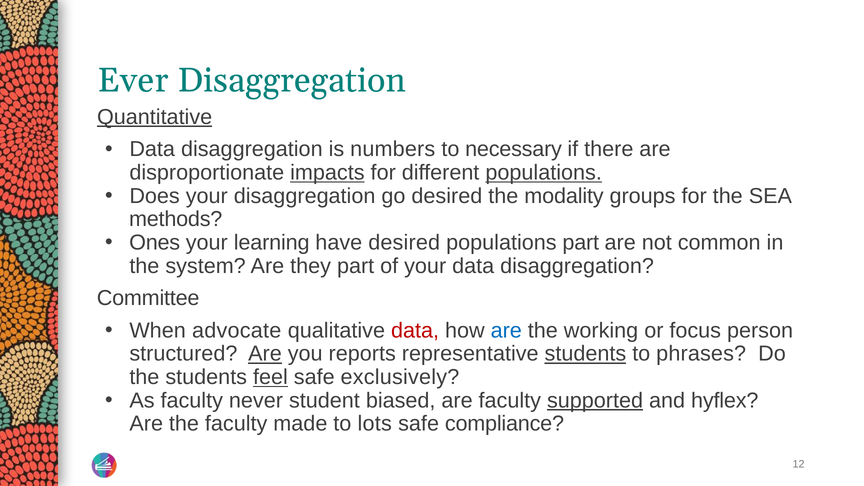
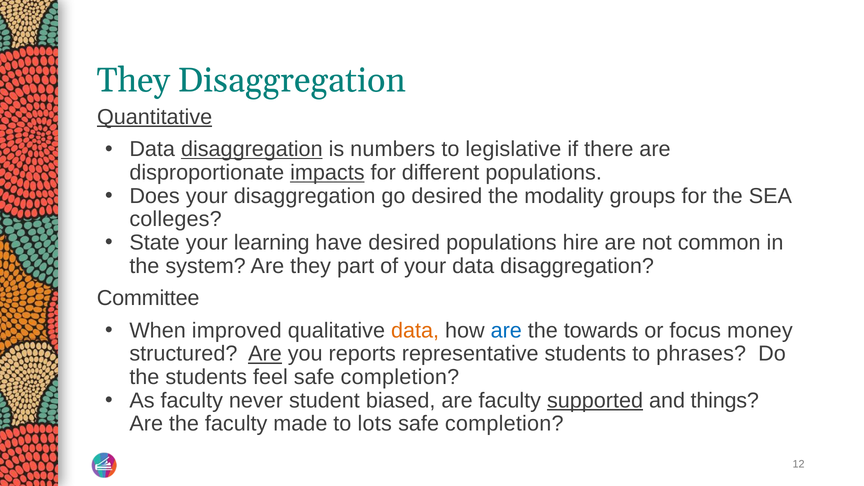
Ever: Ever -> They (134, 80)
disaggregation underline: none -> present (252, 149)
necessary: necessary -> legislative (513, 149)
populations underline: present -> none (544, 173)
methods: methods -> colleges (176, 219)
Ones: Ones -> State (155, 243)
populations part: part -> hire (581, 243)
advocate: advocate -> improved (237, 331)
data colour: red -> orange (415, 331)
working: working -> towards (601, 331)
person: person -> money (760, 331)
students underline: present -> none (585, 354)
feel underline: present -> none (270, 377)
exclusively: exclusively -> completion (400, 377)
hyflex: hyflex -> things (725, 400)
compliance: compliance -> completion (504, 424)
